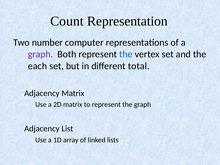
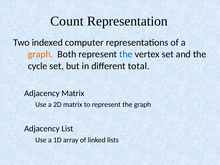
number: number -> indexed (47, 42)
graph colour: purple -> orange (40, 54)
each: each -> cycle (38, 66)
